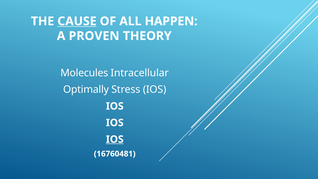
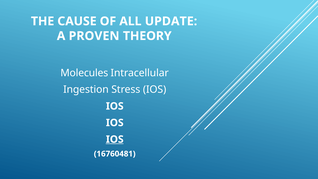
CAUSE underline: present -> none (77, 21)
HAPPEN: HAPPEN -> UPDATE (171, 21)
Optimally: Optimally -> Ingestion (86, 90)
